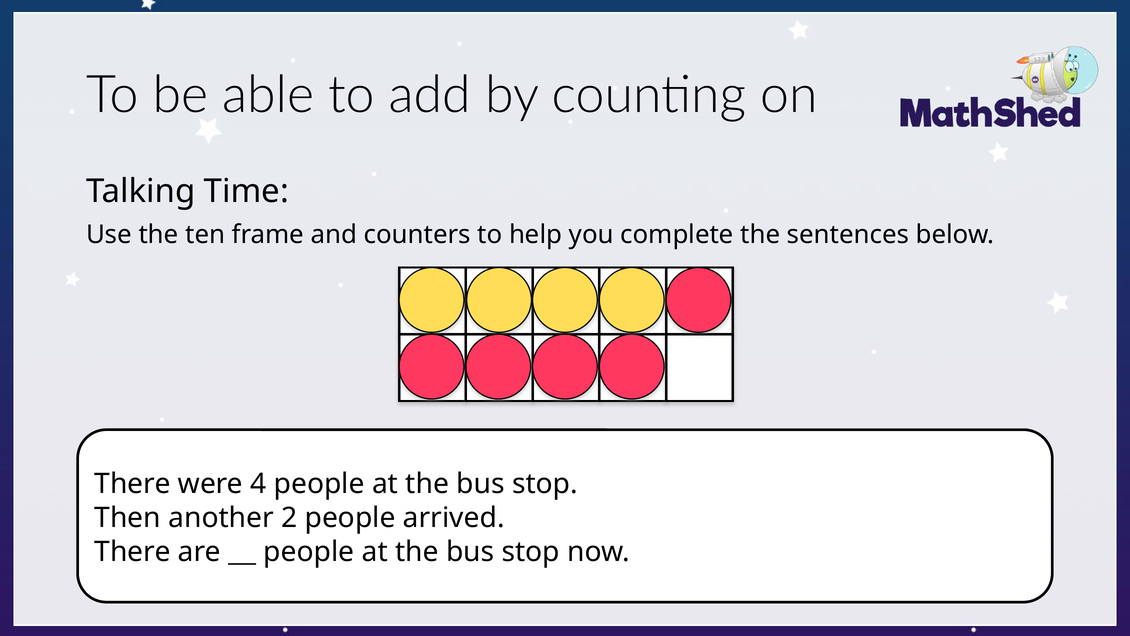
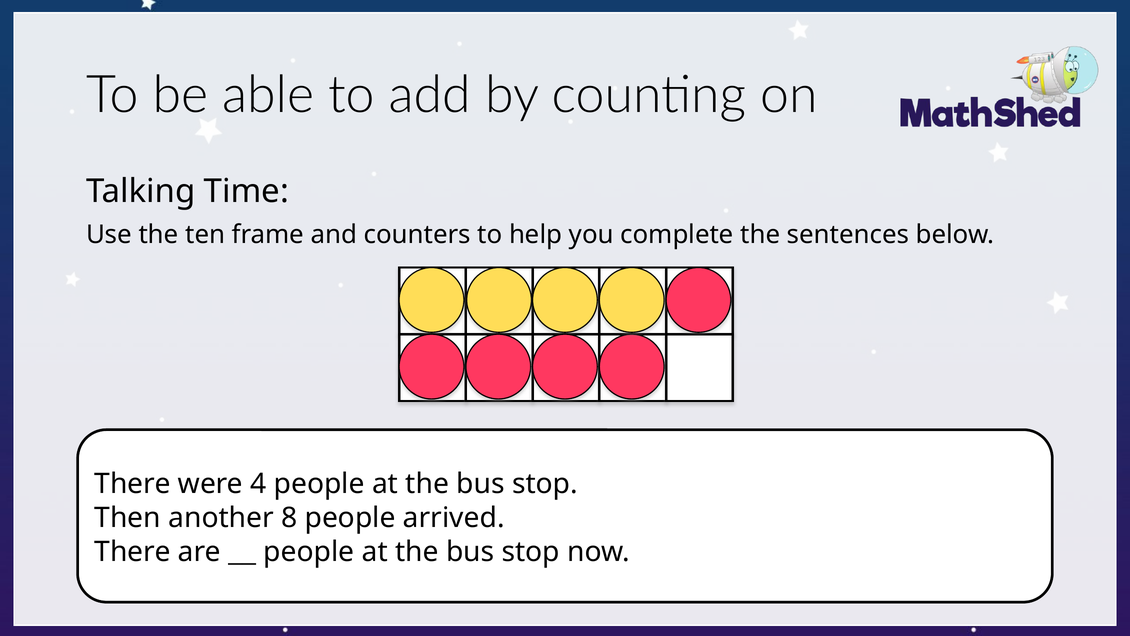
2: 2 -> 8 (289, 518)
